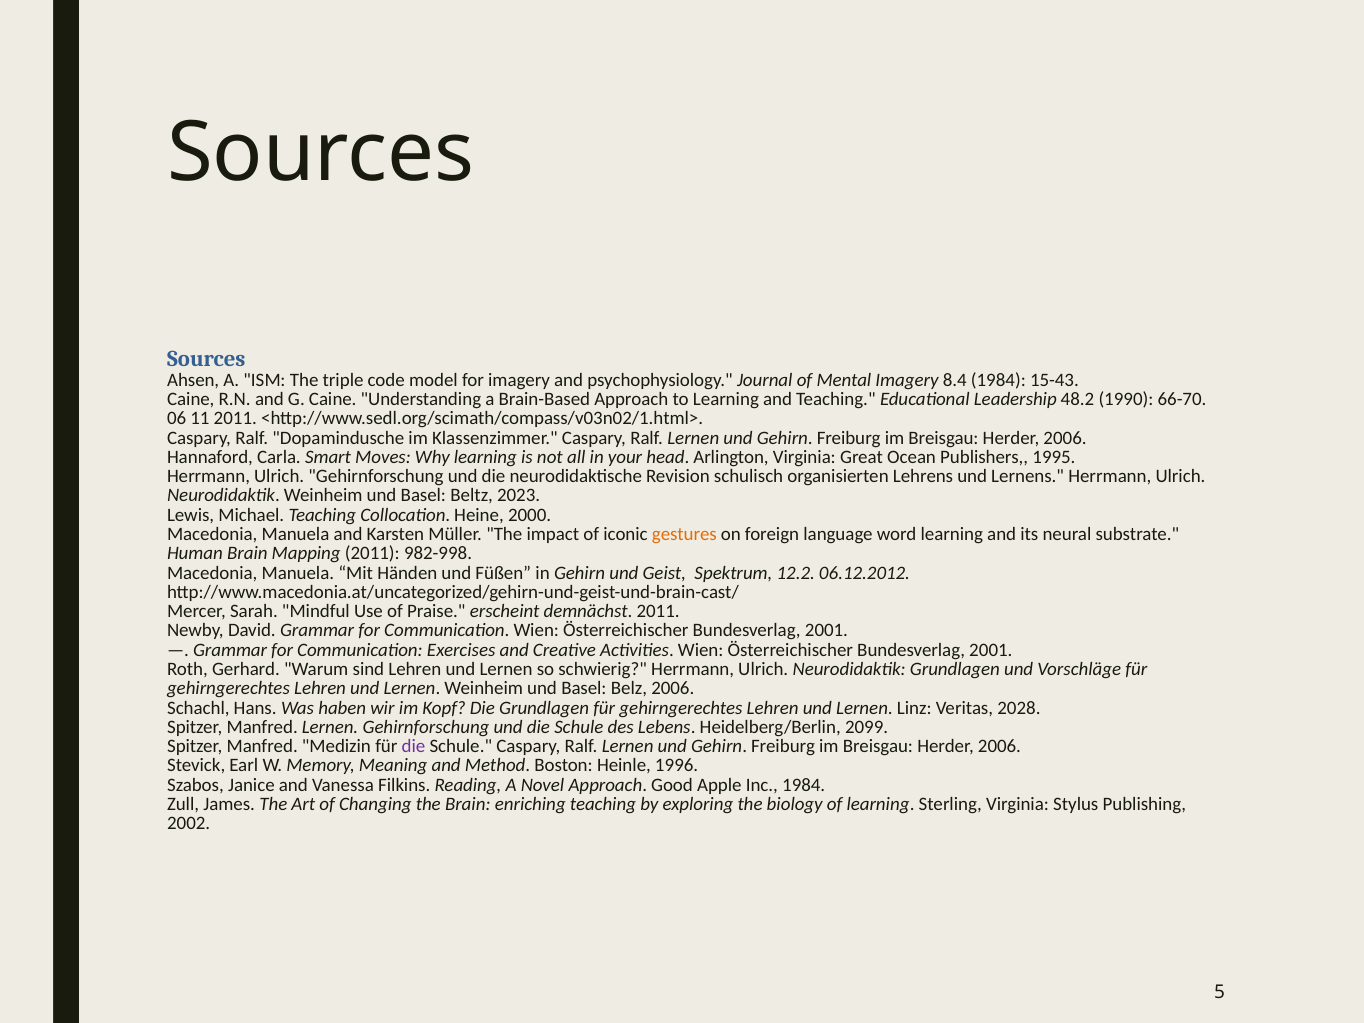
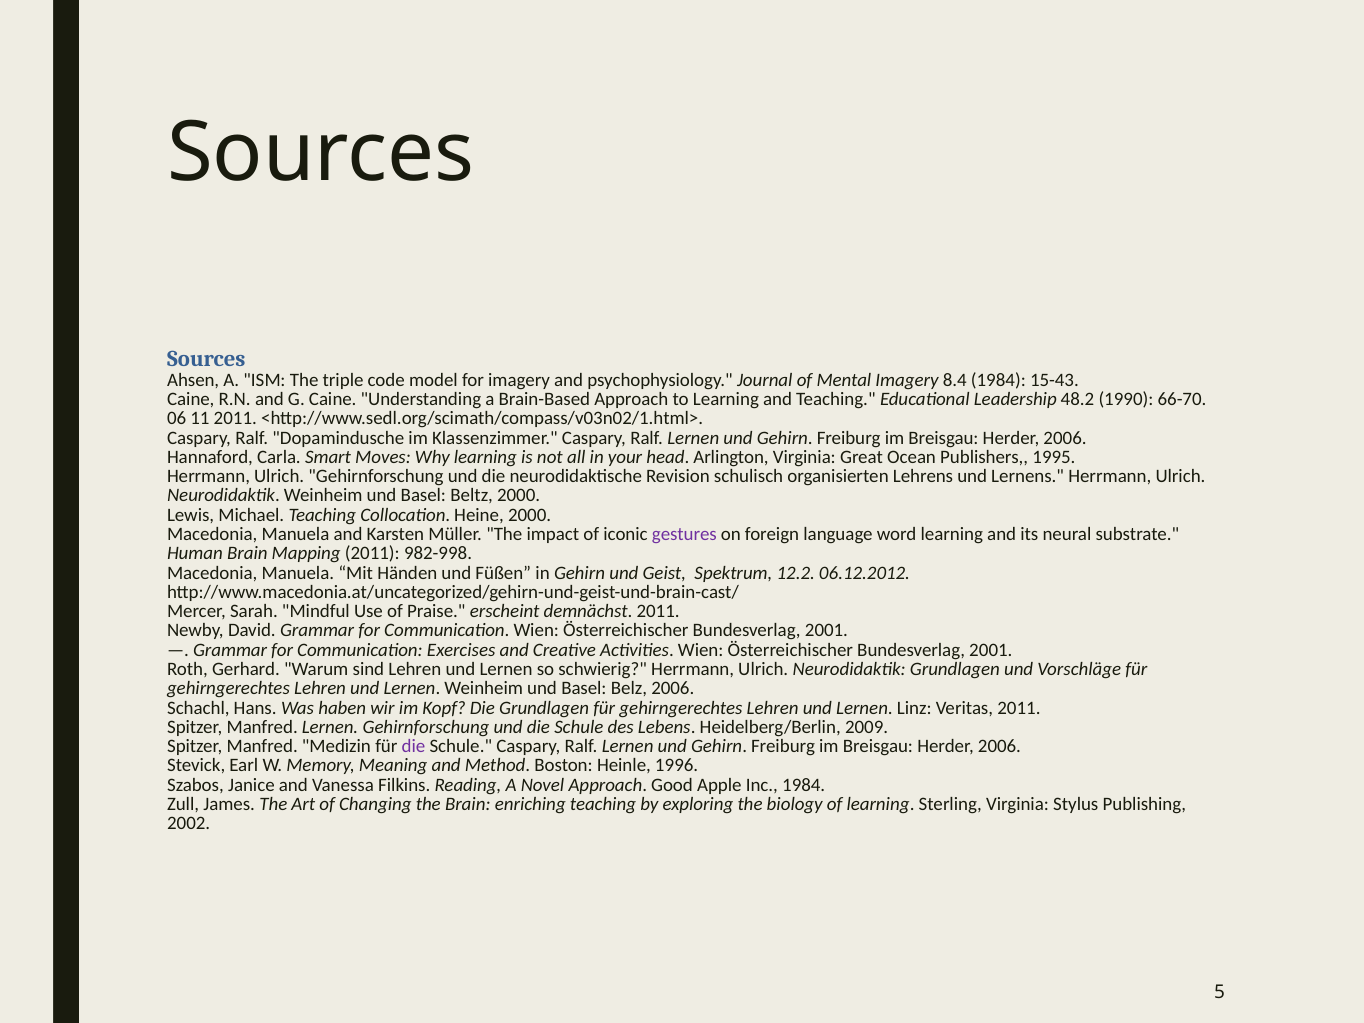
Beltz 2023: 2023 -> 2000 (519, 496)
gestures colour: orange -> purple (684, 534)
Veritas 2028: 2028 -> 2011 (1019, 708)
2099: 2099 -> 2009 (867, 727)
